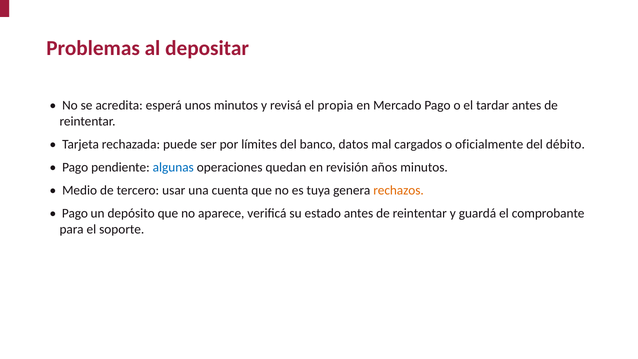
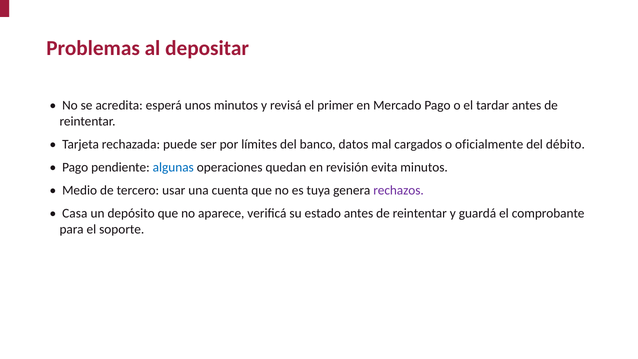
propia: propia -> primer (335, 105)
años: años -> evita (384, 167)
rechazos colour: orange -> purple (399, 190)
Pago: Pago -> Casa (75, 213)
